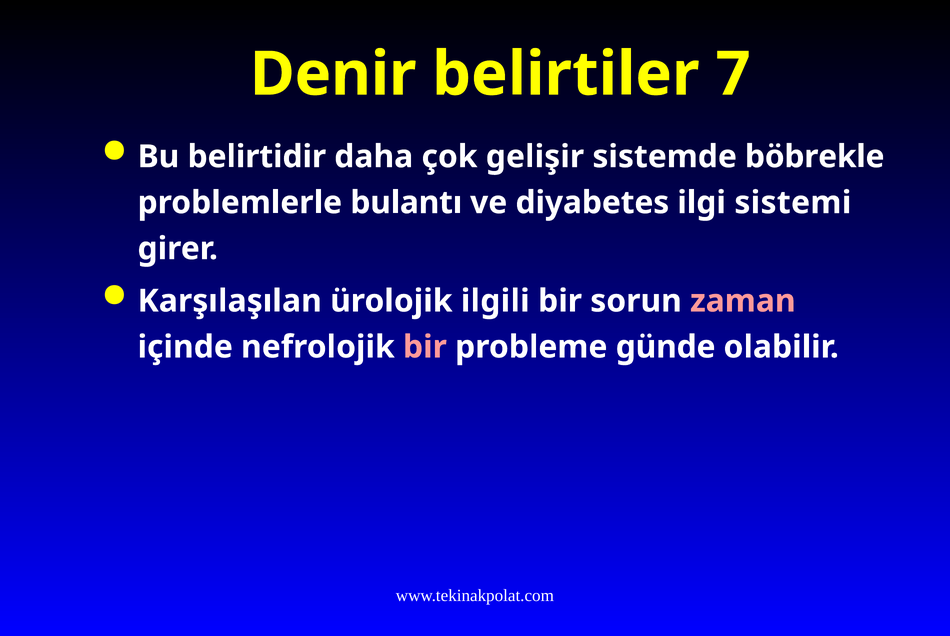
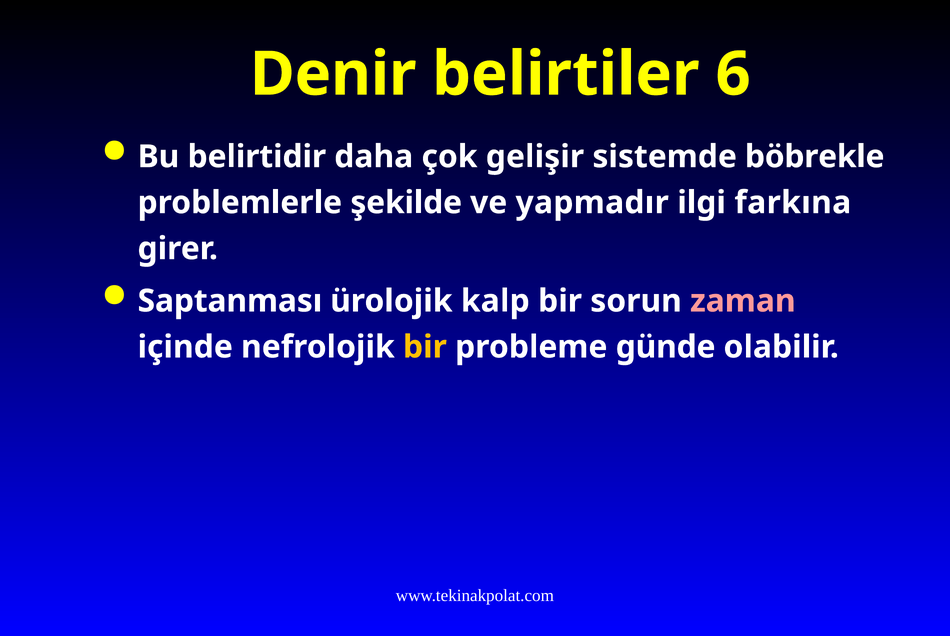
7: 7 -> 6 (733, 74)
bulantı: bulantı -> şekilde (406, 203)
diyabetes: diyabetes -> yapmadır (592, 203)
sistemi: sistemi -> farkına (793, 203)
Karşılaşılan: Karşılaşılan -> Saptanması (230, 301)
ilgili: ilgili -> kalp (495, 301)
bir colour: pink -> yellow (425, 347)
